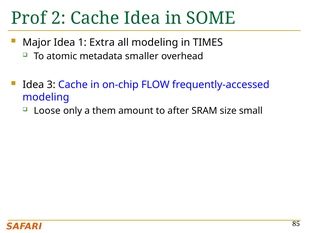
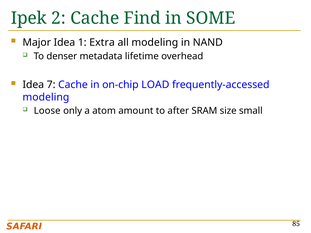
Prof: Prof -> Ipek (29, 18)
Cache Idea: Idea -> Find (142, 18)
TIMES: TIMES -> NAND (208, 42)
atomic: atomic -> denser (62, 56)
smaller: smaller -> lifetime (142, 56)
3: 3 -> 7 (51, 85)
FLOW: FLOW -> LOAD (155, 85)
them: them -> atom (104, 111)
